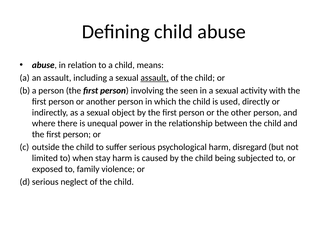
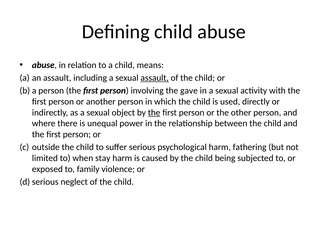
seen: seen -> gave (189, 91)
the underline: none -> present (154, 113)
disregard: disregard -> fathering (250, 147)
